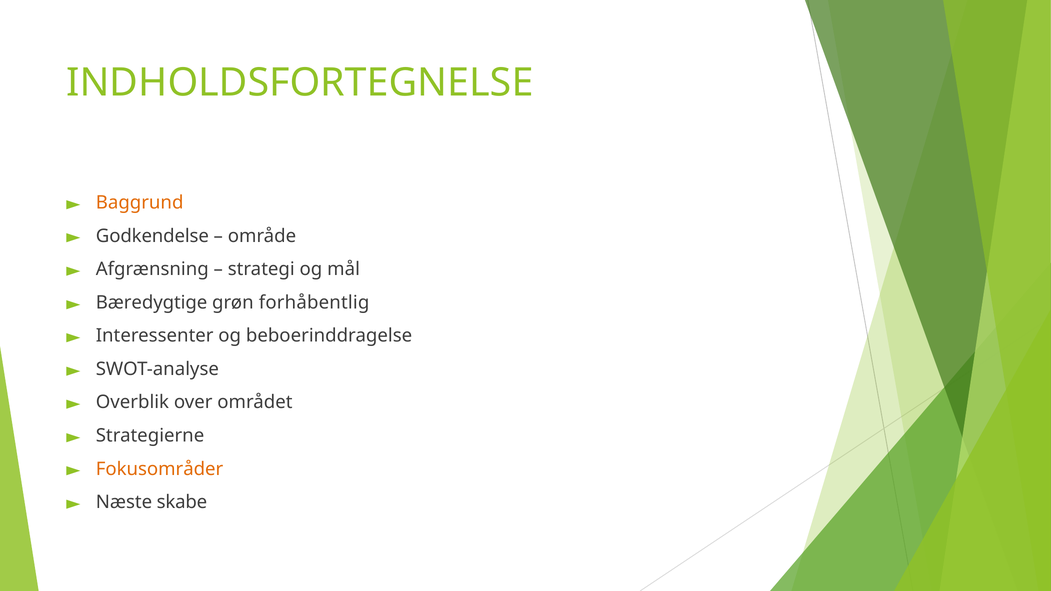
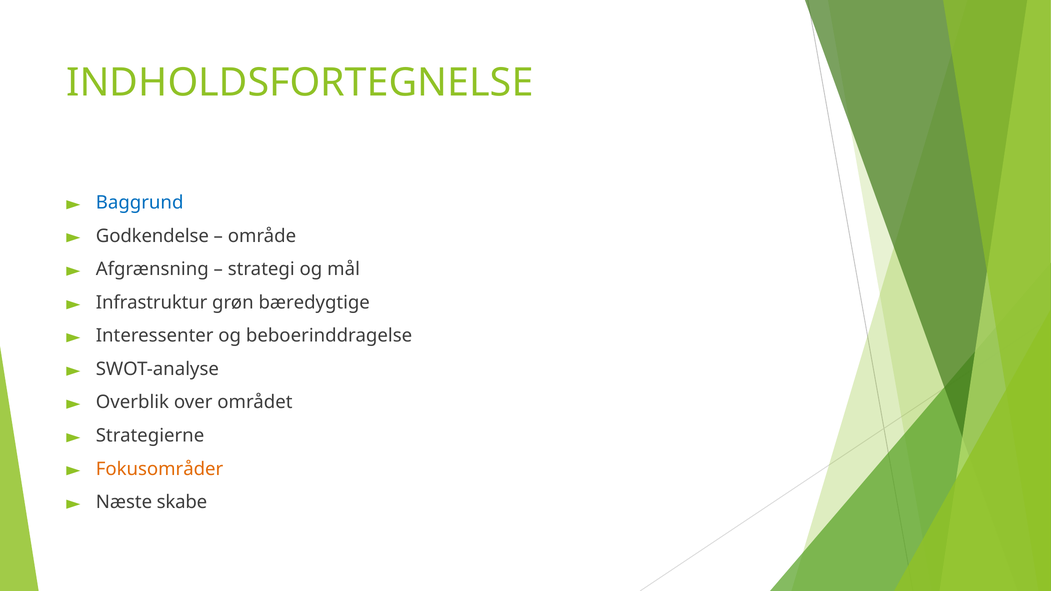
Baggrund colour: orange -> blue (140, 203)
Bæredygtige: Bæredygtige -> Infrastruktur (152, 303)
forhåbentlig: forhåbentlig -> bæredygtige (314, 303)
